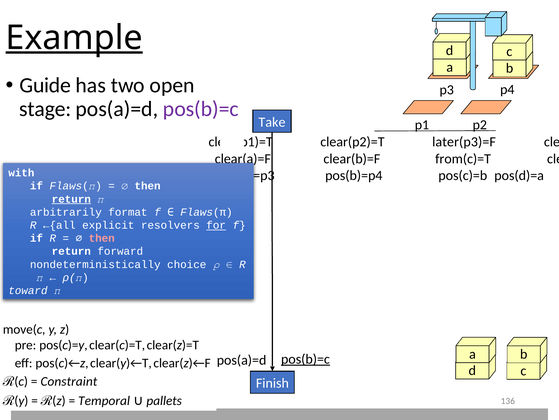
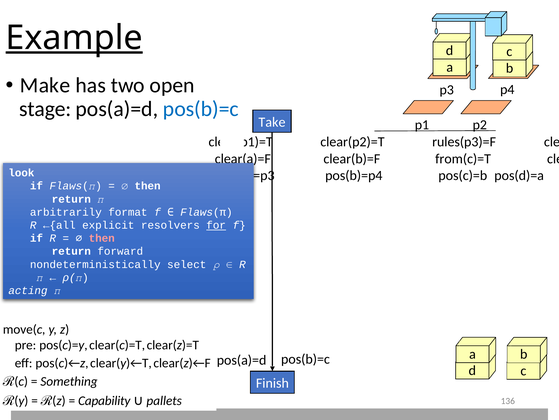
Guide: Guide -> Make (45, 85)
pos(b)=c colour: purple -> blue (201, 109)
later(p3)=F: later(p3)=F -> rules(p3)=F (464, 142)
with: with -> look (21, 173)
return underline: present -> none (71, 199)
choice: choice -> select (187, 264)
toward: toward -> acting (28, 290)
pos(b)=c underline: present -> none (305, 358)
Constraint: Constraint -> Something (69, 381)
Temporal: Temporal -> Capability (104, 400)
